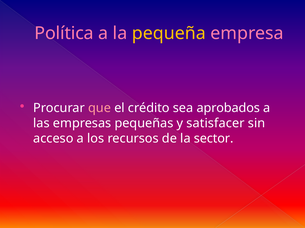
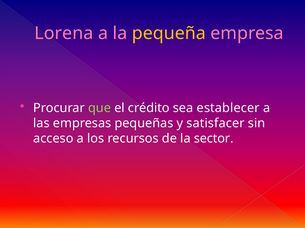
Política: Política -> Lorena (64, 33)
que colour: pink -> light green (100, 108)
aprobados: aprobados -> establecer (228, 108)
